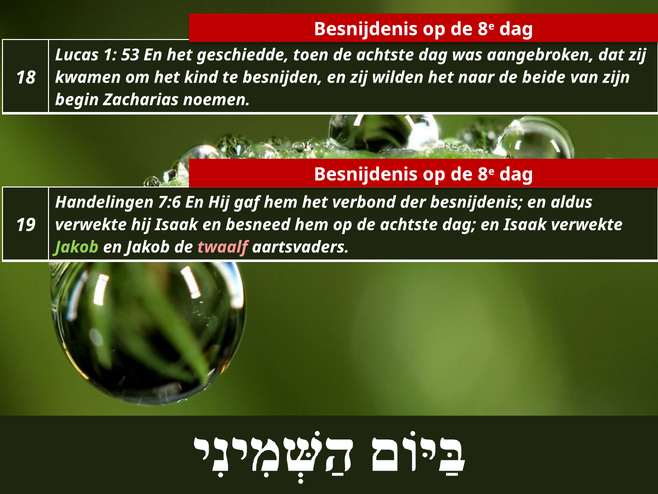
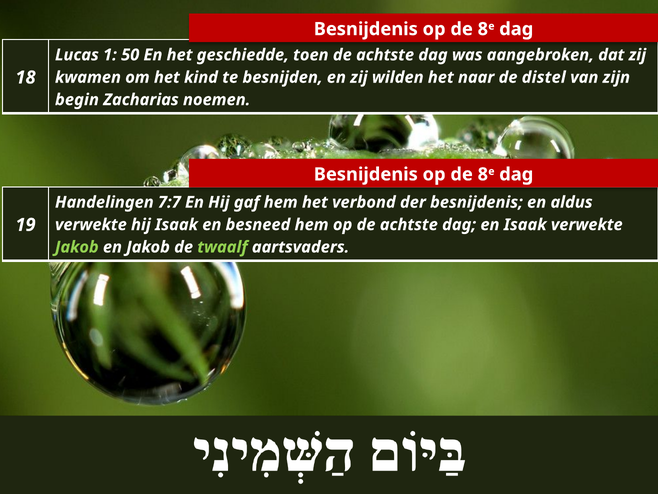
53: 53 -> 50 (130, 55)
beide: beide -> distel (544, 77)
7:6: 7:6 -> 7:7 (169, 202)
twaalf colour: pink -> light green (222, 247)
